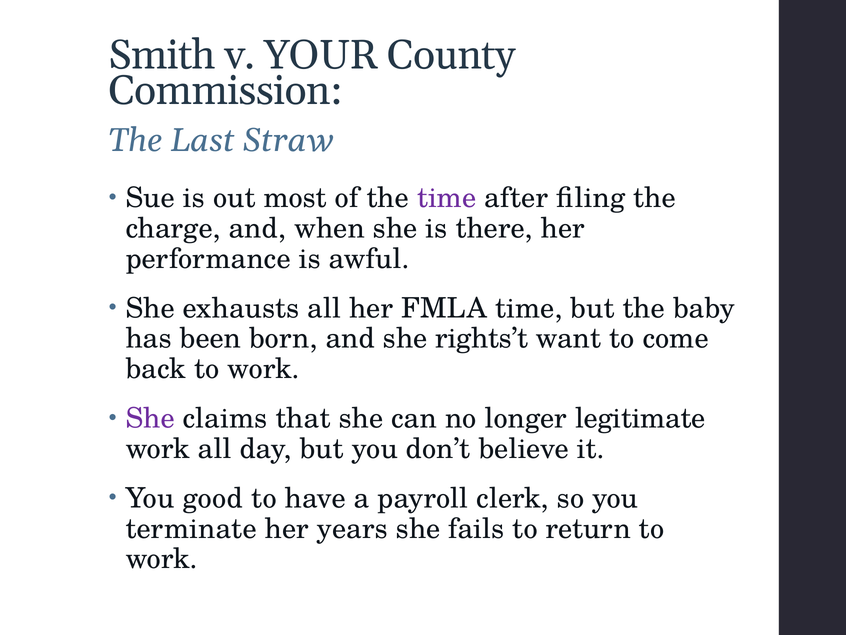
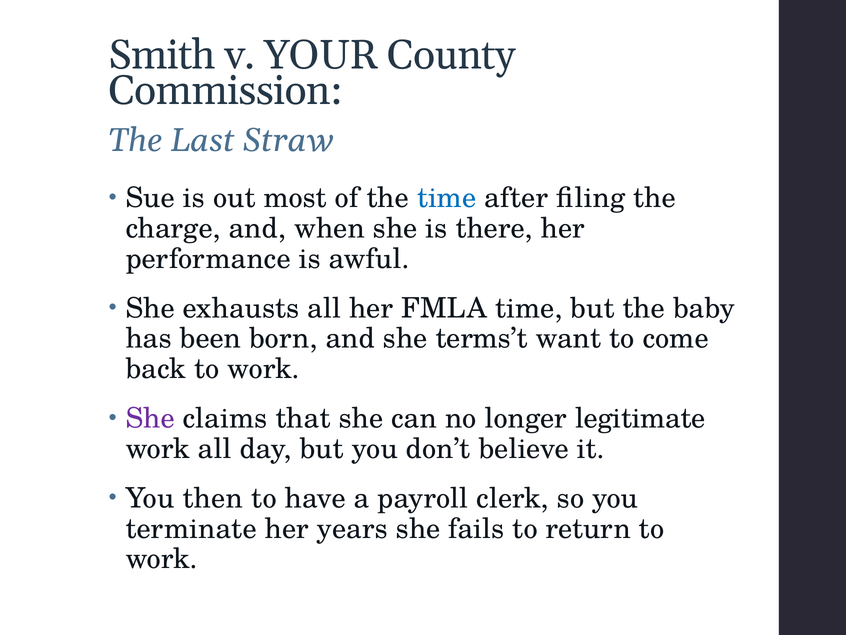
time colour: purple -> blue (447, 198)
rights’t: rights’t -> terms’t (482, 338)
good: good -> then (213, 498)
